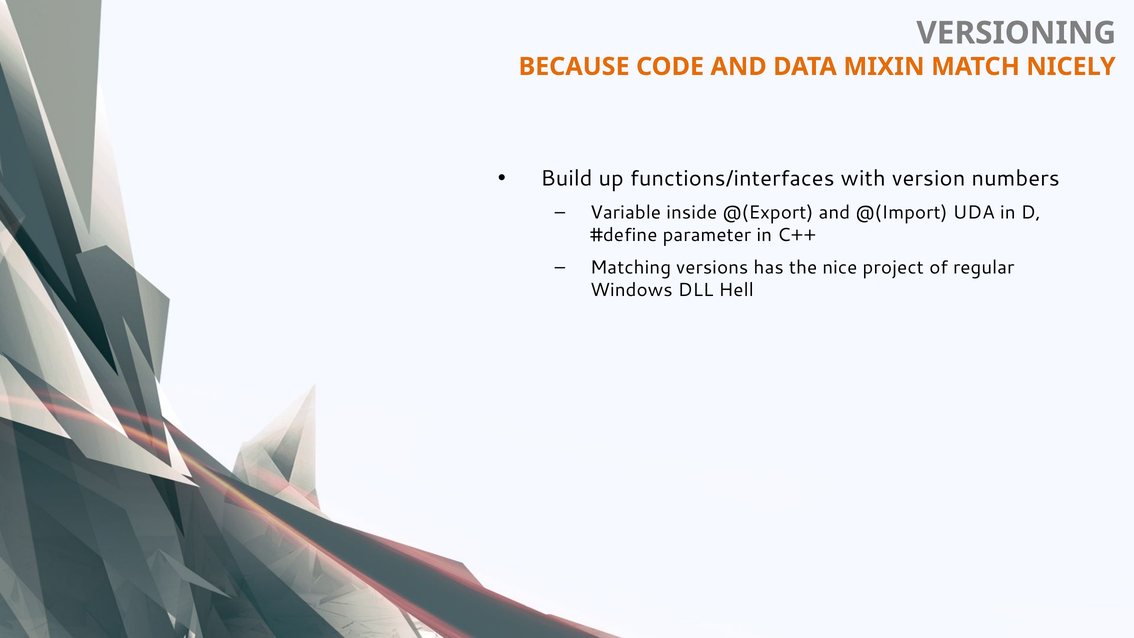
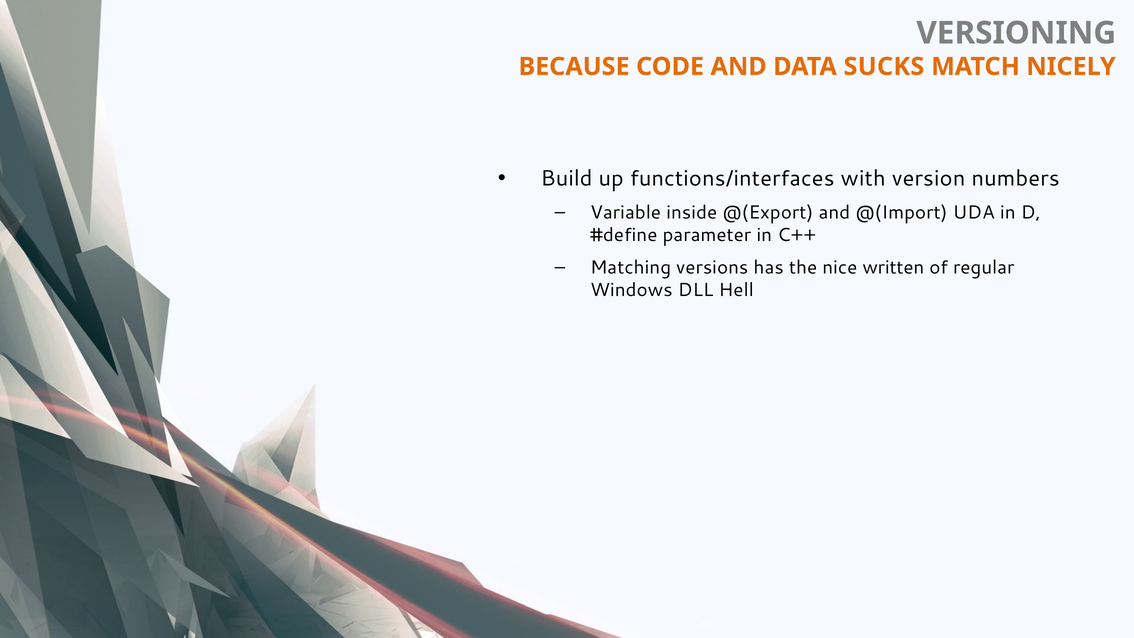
MIXIN: MIXIN -> SUCKS (884, 67)
project: project -> written (893, 267)
